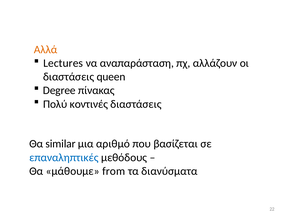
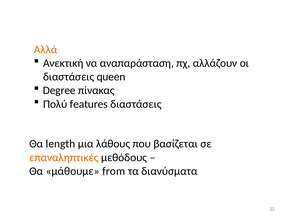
Lectures: Lectures -> Ανεκτική (63, 63)
κοντινές: κοντινές -> features (89, 104)
similar: similar -> length (60, 144)
αριθμό: αριθμό -> λάθους (113, 144)
επαναληπτικές colour: blue -> orange (64, 157)
